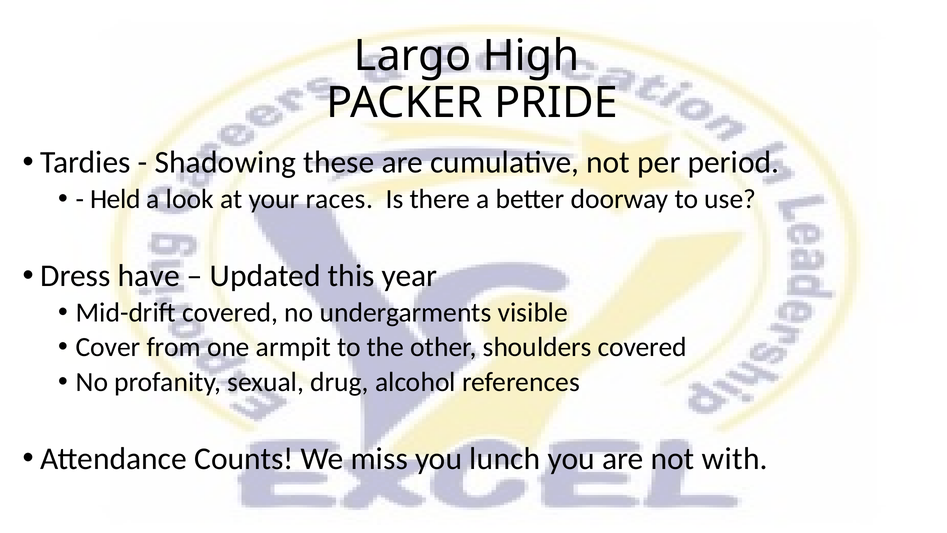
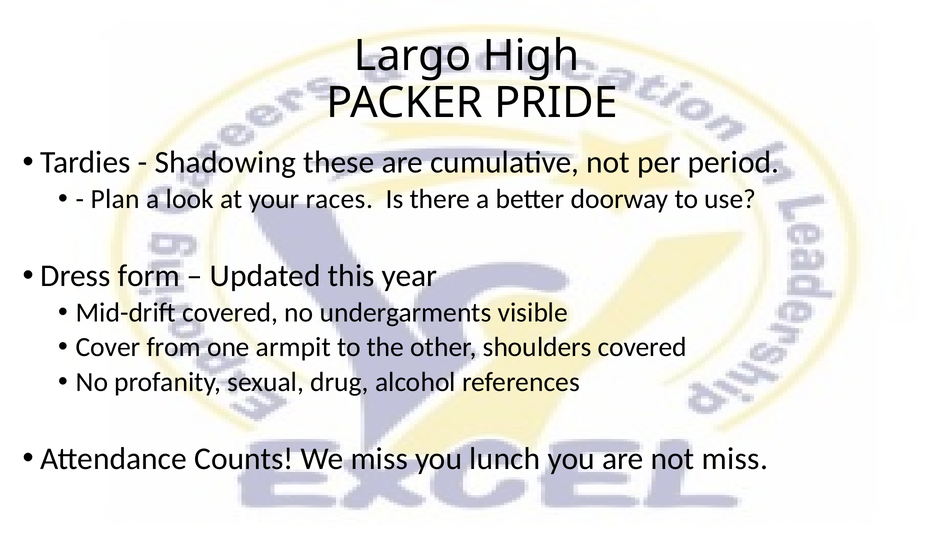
Held: Held -> Plan (115, 199)
have: have -> form (149, 276)
not with: with -> miss (735, 458)
